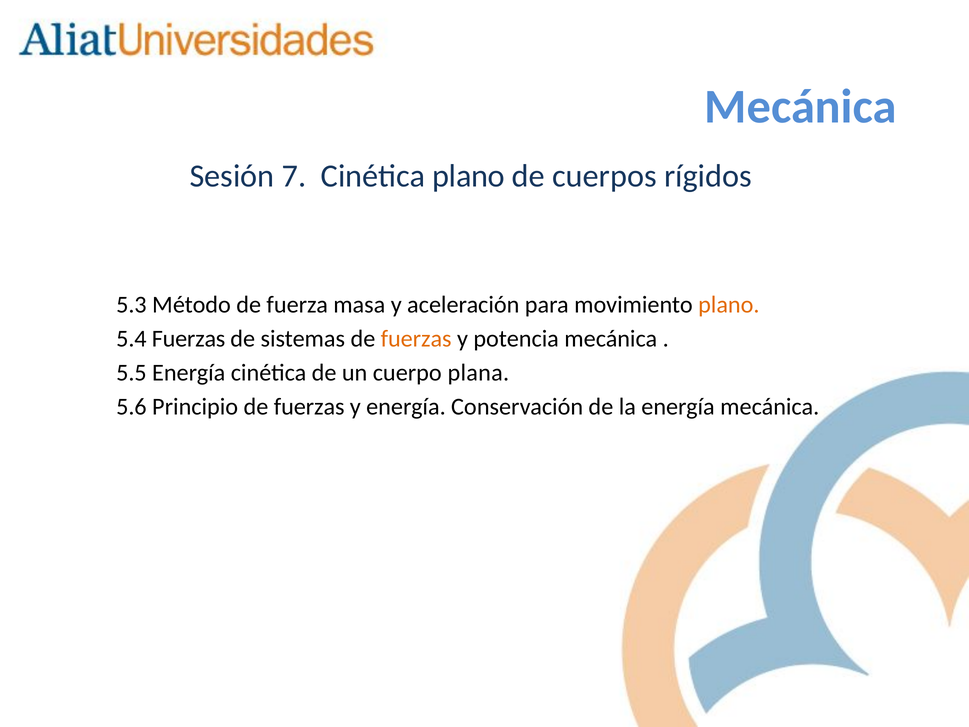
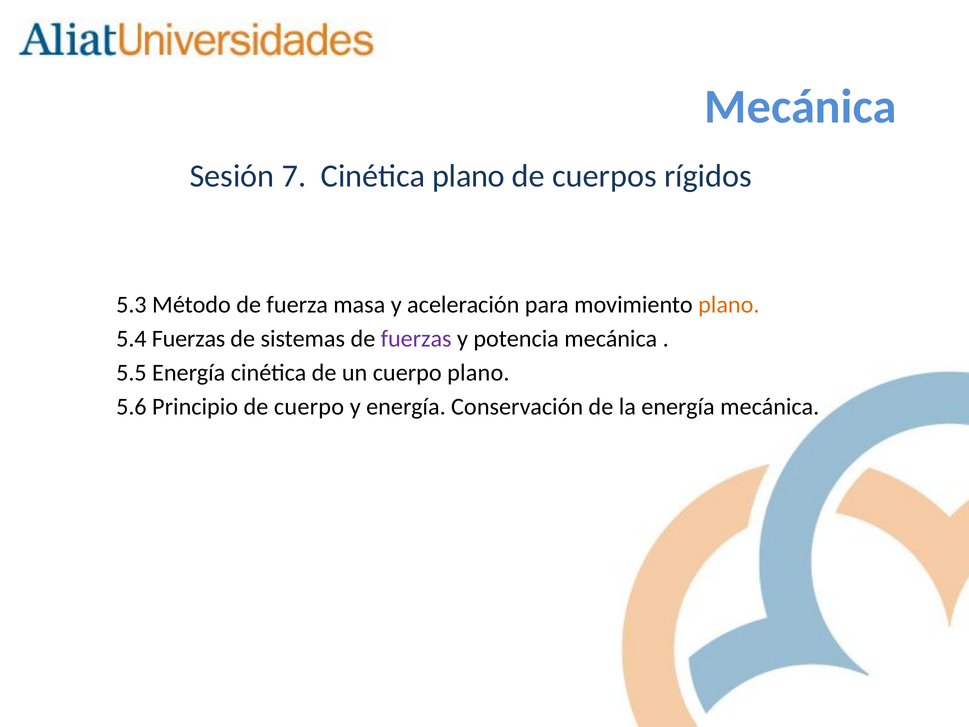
fuerzas colour: orange -> purple (416, 339)
cuerpo plana: plana -> plano (478, 373)
Principio de fuerzas: fuerzas -> cuerpo (309, 407)
